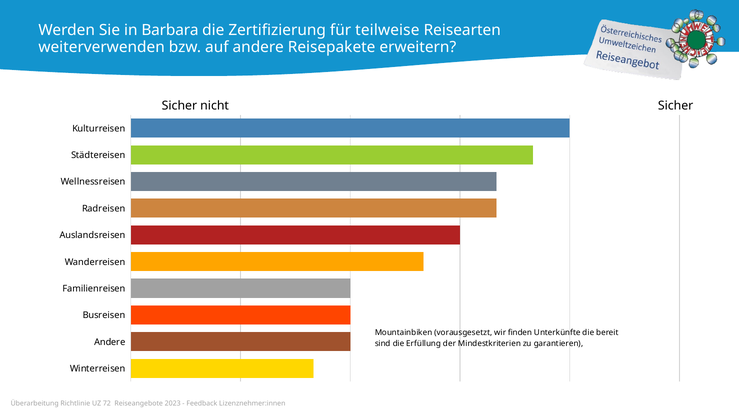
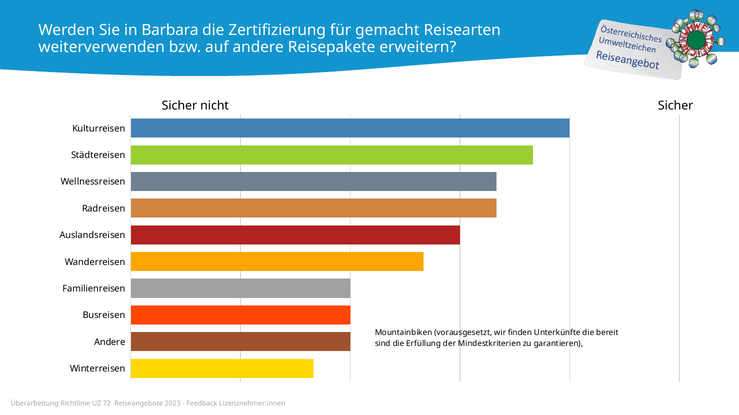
teilweise: teilweise -> gemacht (387, 30)
